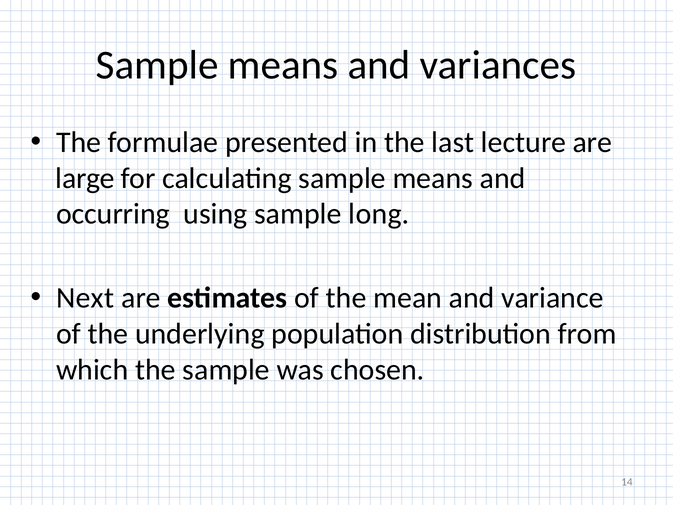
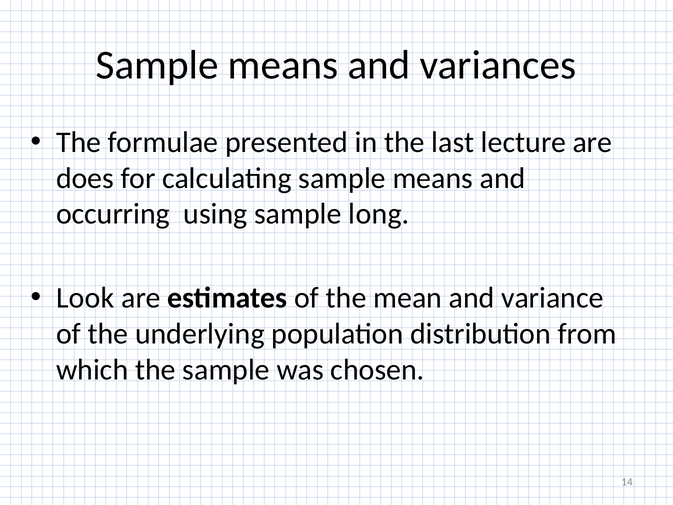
large: large -> does (85, 178)
Next: Next -> Look (85, 298)
